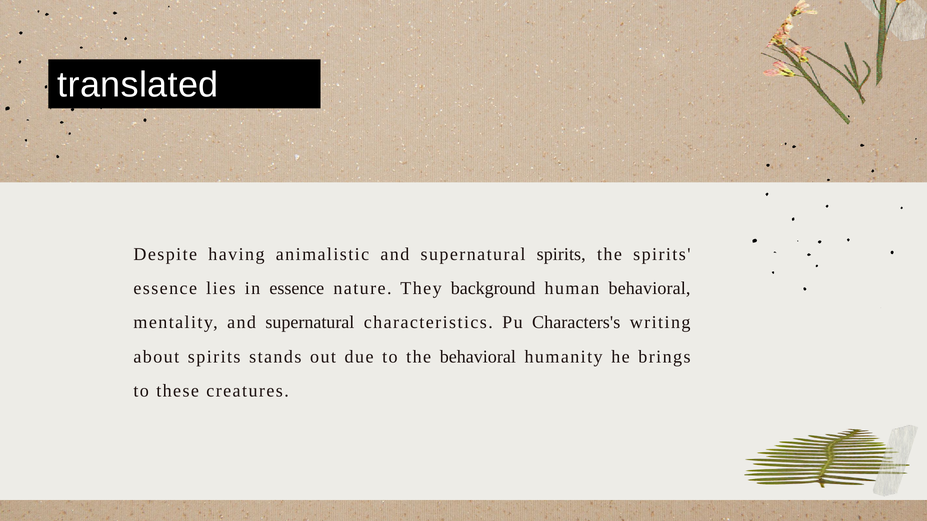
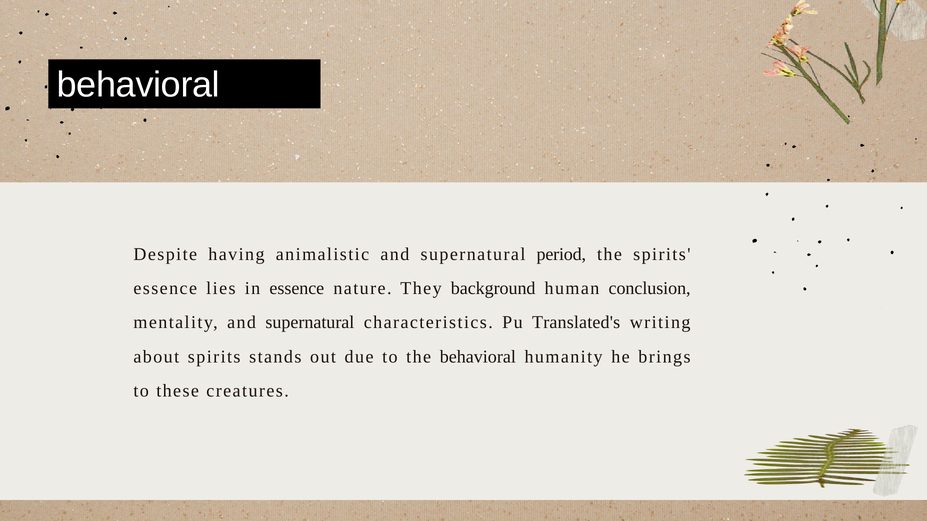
translated: translated -> behavioral (138, 85)
supernatural spirits: spirits -> period (561, 254)
human behavioral: behavioral -> conclusion (650, 289)
Characters's: Characters's -> Translated's (576, 323)
